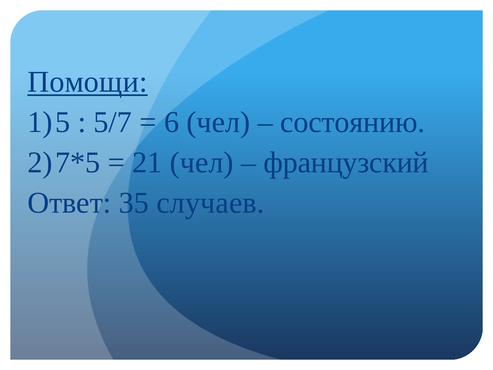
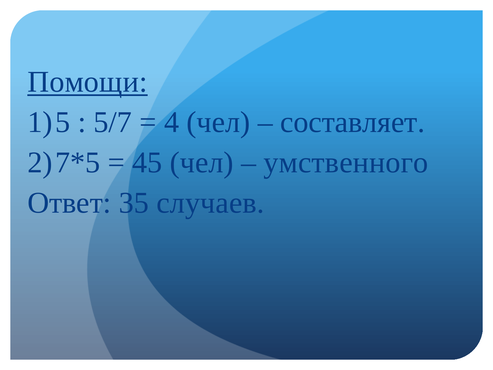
6: 6 -> 4 (172, 122)
состоянию: состоянию -> составляет (353, 122)
21: 21 -> 45 (147, 163)
французский: французский -> умственного (346, 163)
